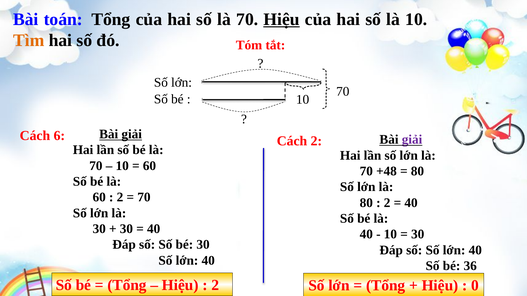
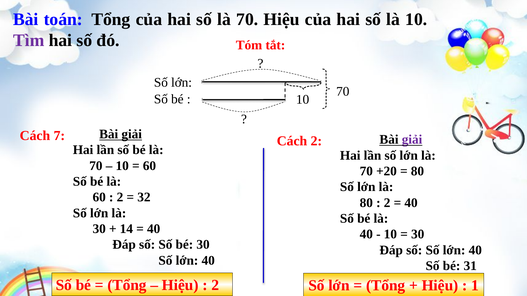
Hiệu underline: present -> none (282, 19)
Tìm colour: orange -> purple (29, 40)
6: 6 -> 7 (59, 136)
+48: +48 -> +20 (387, 171)
70: 70 -> 32 (144, 198)
30: 30 -> 14 (126, 229)
36: 36 -> 31 (470, 266)
0: 0 -> 1 (475, 286)
